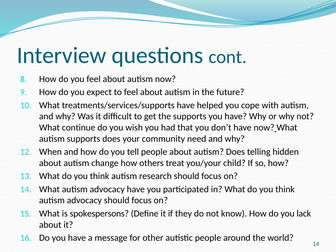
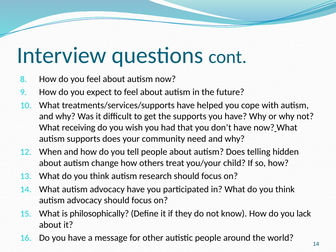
continue: continue -> receiving (79, 128)
spokespersons: spokespersons -> philosophically (99, 213)
